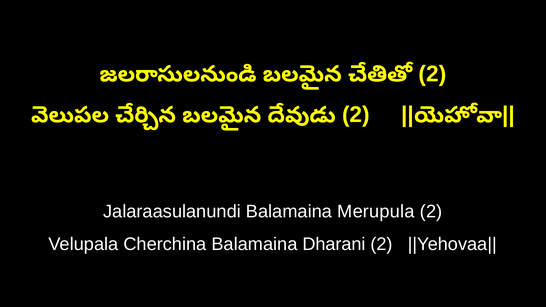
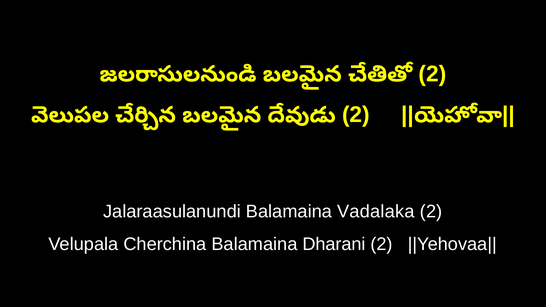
Merupula: Merupula -> Vadalaka (376, 211)
